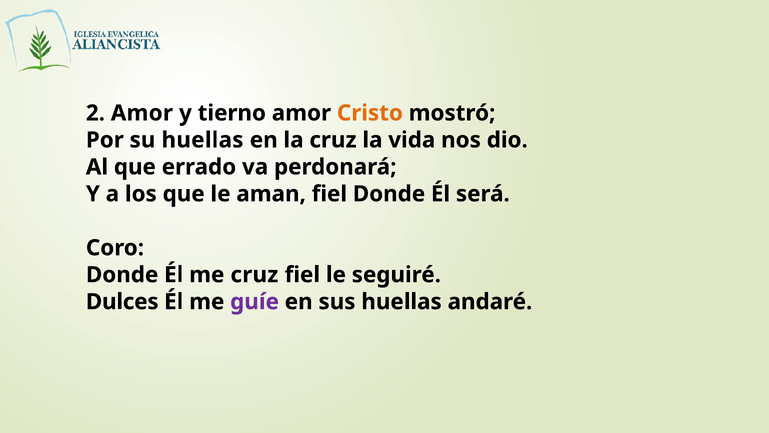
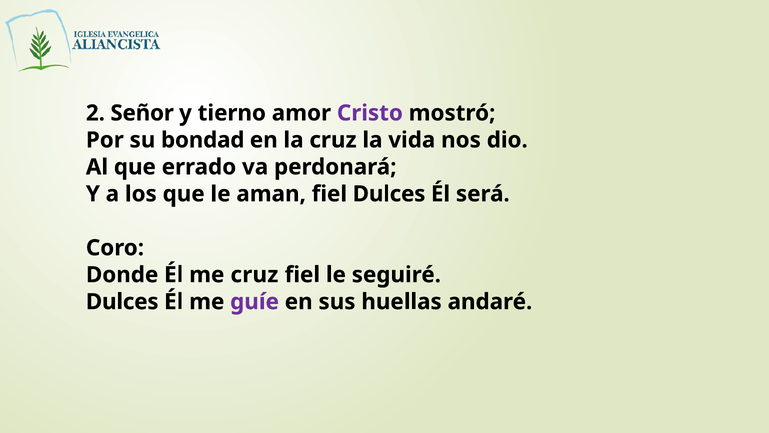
2 Amor: Amor -> Señor (142, 113)
Cristo colour: orange -> purple (370, 113)
su huellas: huellas -> bondad (203, 140)
fiel Donde: Donde -> Dulces (389, 194)
